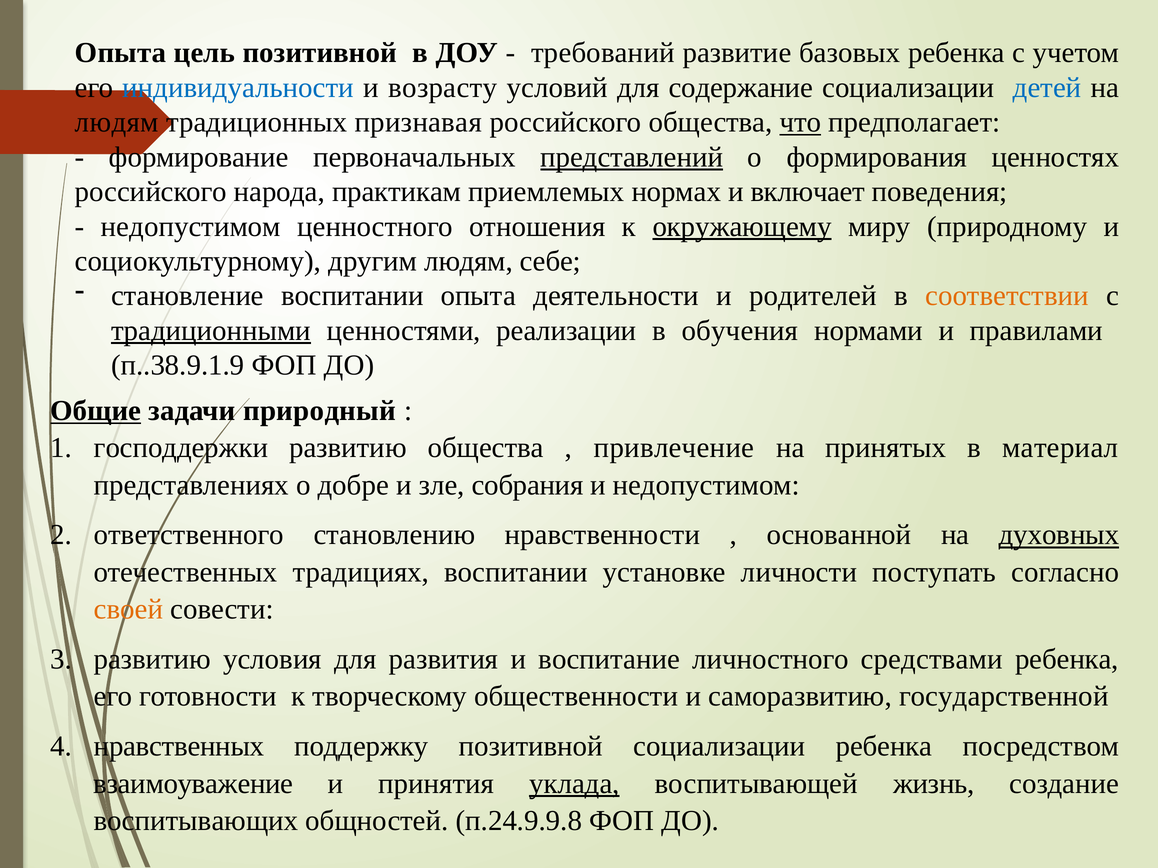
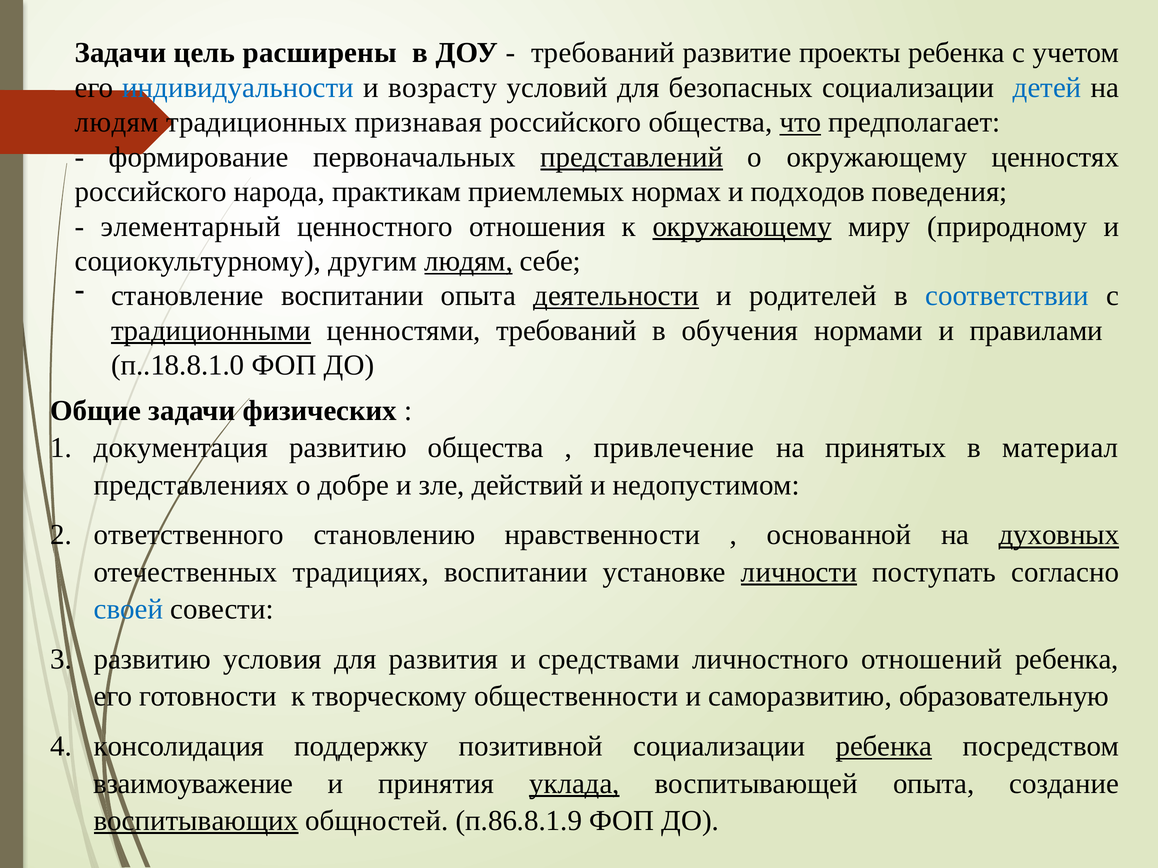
Опыта: Опыта -> Задачи (121, 53)
цель позитивной: позитивной -> расширены (320, 53)
базовых: базовых -> проекты (850, 53)
содержание: содержание -> безопасных (741, 88)
о формирования: формирования -> окружающему (877, 157)
включает: включает -> подходов (808, 192)
недопустимом: недопустимом -> элементарный (191, 227)
людям underline: none -> present (469, 261)
деятельности underline: none -> present (616, 296)
соответствии colour: orange -> blue (1007, 296)
ценностями реализации: реализации -> требований (567, 331)
п..38.9.1.9: п..38.9.1.9 -> п..18.8.1.0 (178, 366)
Общие underline: present -> none (96, 411)
природный: природный -> физических (320, 411)
господдержки: господдержки -> документация (181, 448)
собрания: собрания -> действий (528, 485)
личности underline: none -> present (799, 572)
своей colour: orange -> blue (128, 610)
воспитание: воспитание -> средствами (609, 660)
средствами: средствами -> отношений (932, 660)
государственной: государственной -> образовательную (1004, 697)
нравственных: нравственных -> консолидация (179, 747)
ребенка underline: none -> present (884, 747)
воспитывающей жизнь: жизнь -> опыта (934, 784)
воспитывающих underline: none -> present (196, 821)
п.24.9.9.8: п.24.9.9.8 -> п.86.8.1.9 (519, 821)
